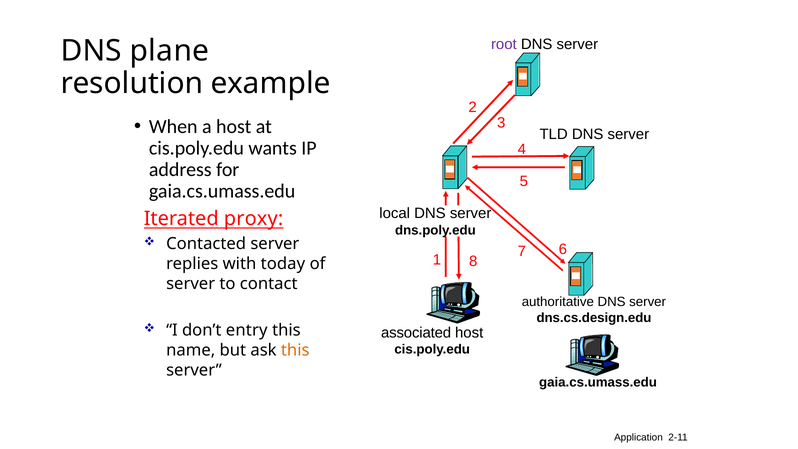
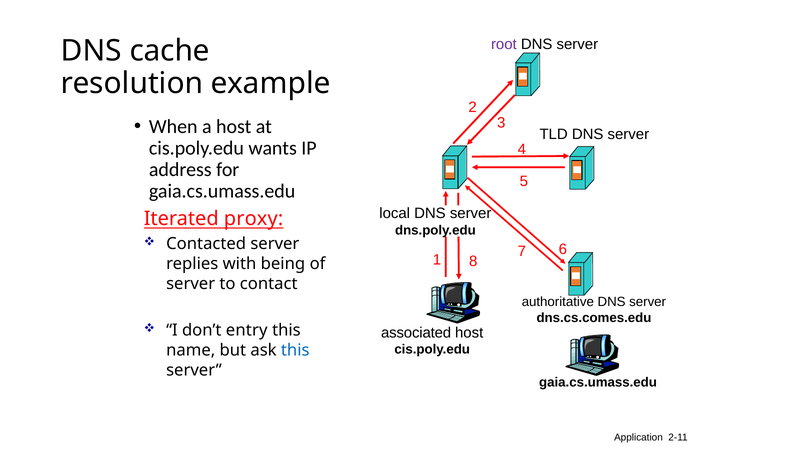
plane: plane -> cache (170, 51)
today: today -> being (283, 264)
dns.cs.design.edu: dns.cs.design.edu -> dns.cs.comes.edu (594, 318)
this colour: orange -> blue (295, 350)
